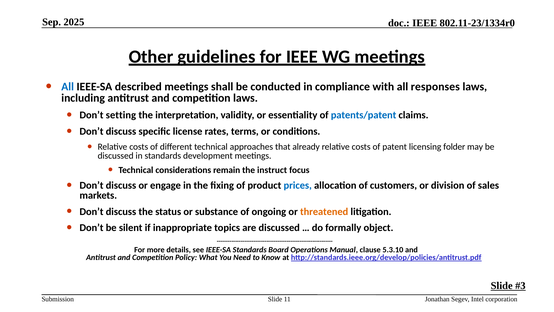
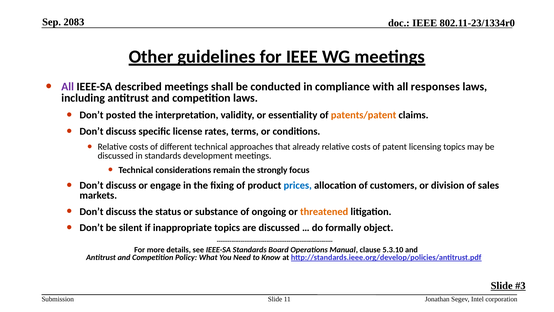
2025: 2025 -> 2083 (74, 22)
All colour: blue -> purple (68, 87)
setting: setting -> posted (121, 115)
patents/patent colour: blue -> orange (364, 115)
licensing folder: folder -> topics (454, 147)
instruct: instruct -> strongly (272, 170)
